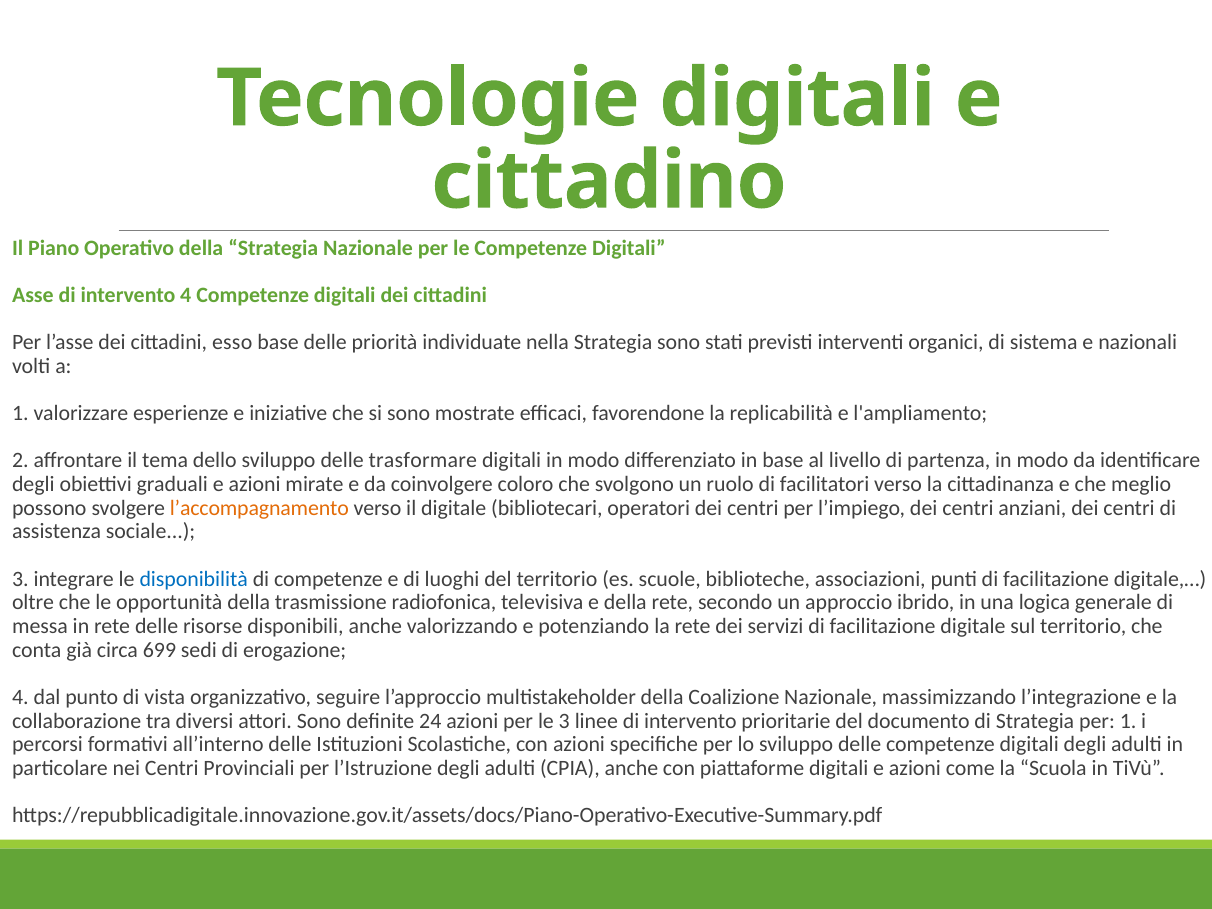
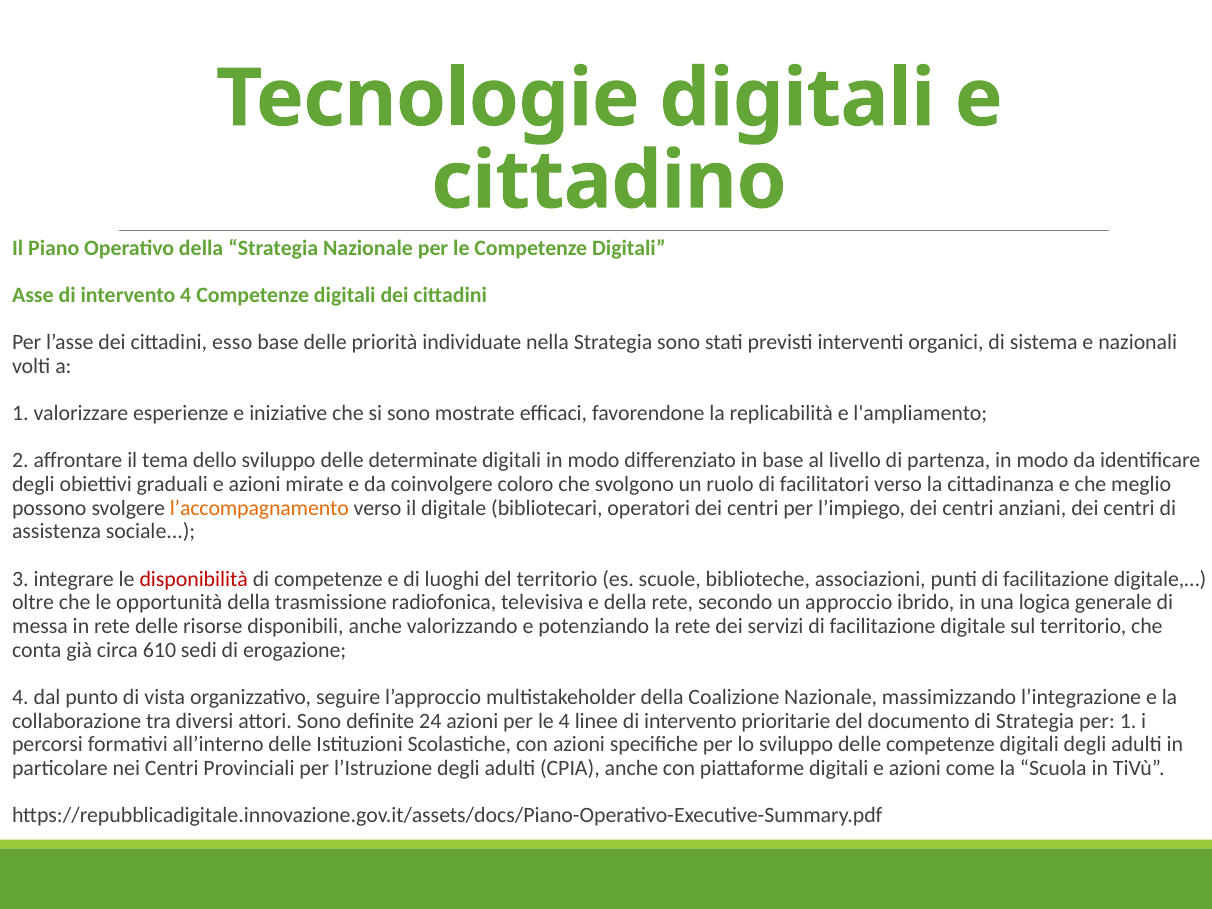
trasformare: trasformare -> determinate (423, 461)
disponibilità colour: blue -> red (194, 579)
699: 699 -> 610 (159, 650)
le 3: 3 -> 4 (564, 721)
